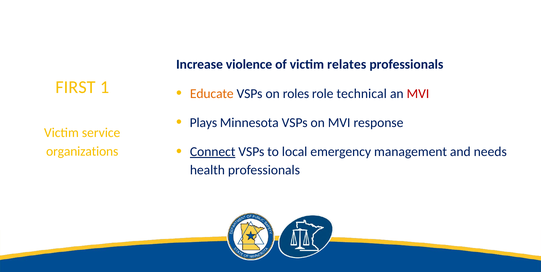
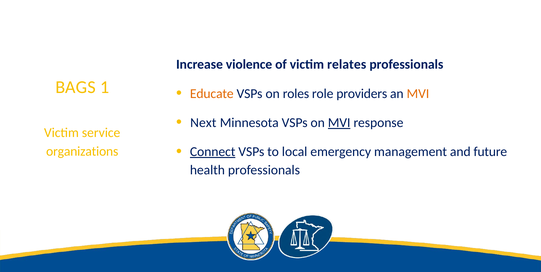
FIRST: FIRST -> BAGS (76, 87)
technical: technical -> providers (362, 93)
MVI colour: red -> orange (418, 93)
Plays: Plays -> Next (203, 122)
MVI underline: none -> present (339, 122)
needs: needs -> future (490, 151)
